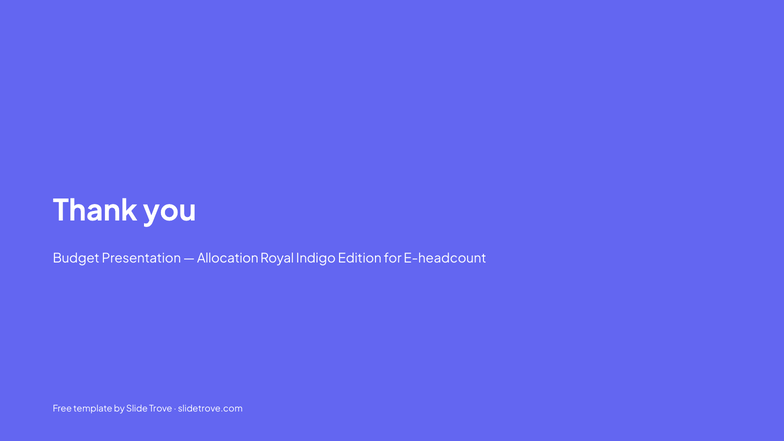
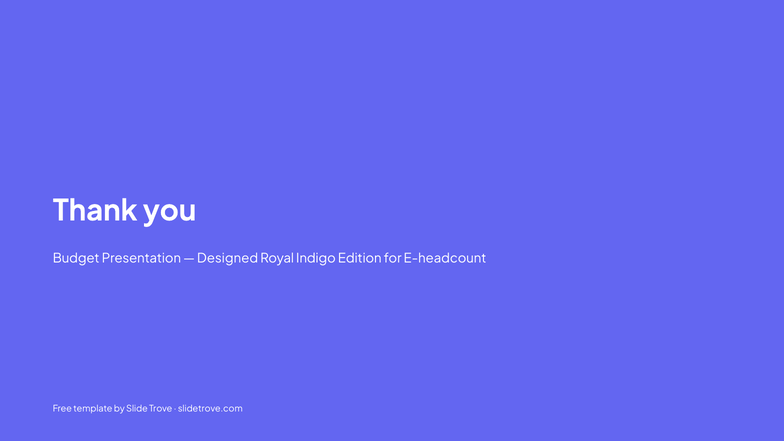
Allocation: Allocation -> Designed (228, 259)
